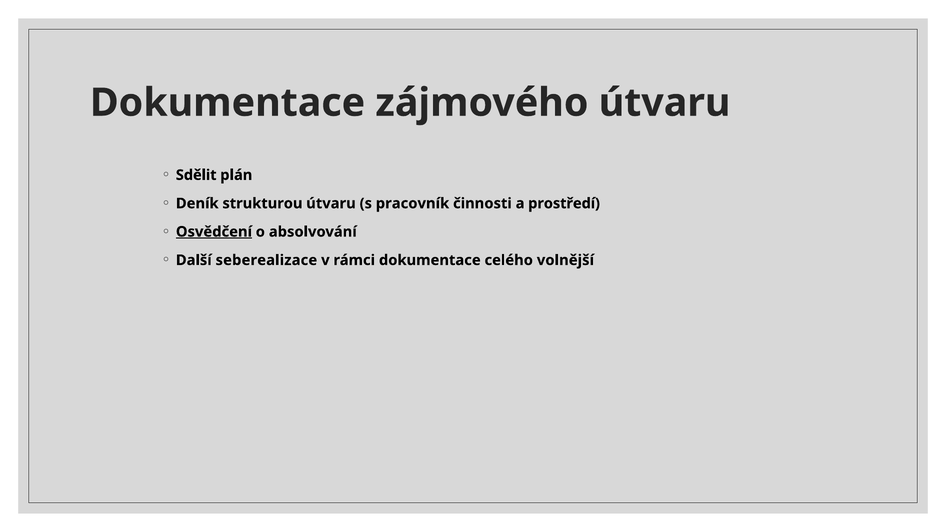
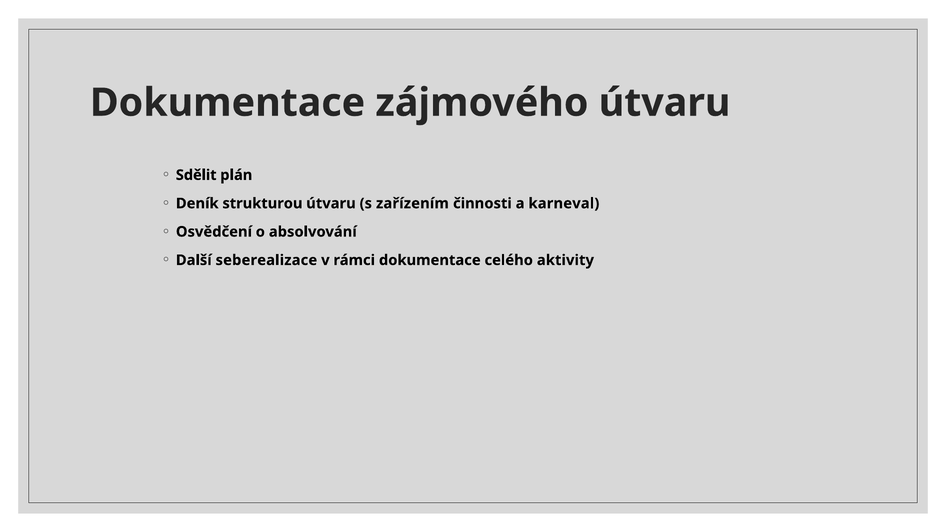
pracovník: pracovník -> zařízením (412, 203)
prostředí: prostředí -> karneval (564, 203)
Osvědčení underline: present -> none (214, 232)
volnější: volnější -> aktivity (565, 260)
